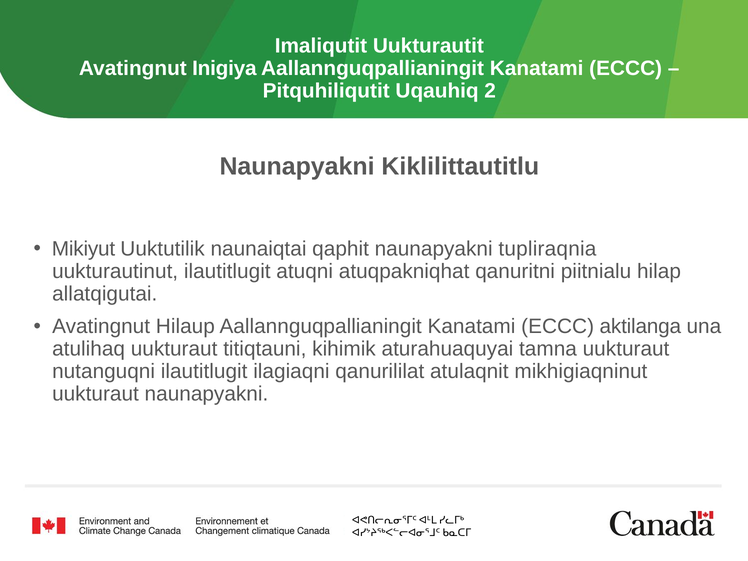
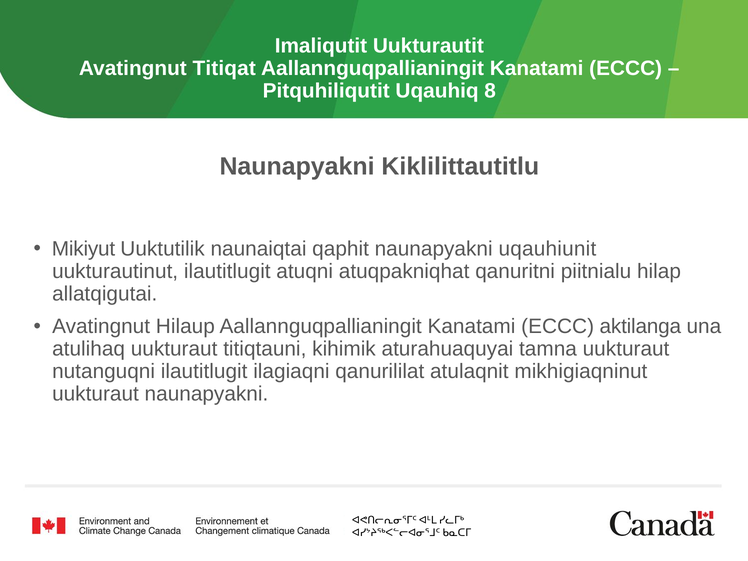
Inigiya: Inigiya -> Titiqat (224, 68)
2: 2 -> 8 (490, 91)
tupliraqnia: tupliraqnia -> uqauhiunit (547, 249)
